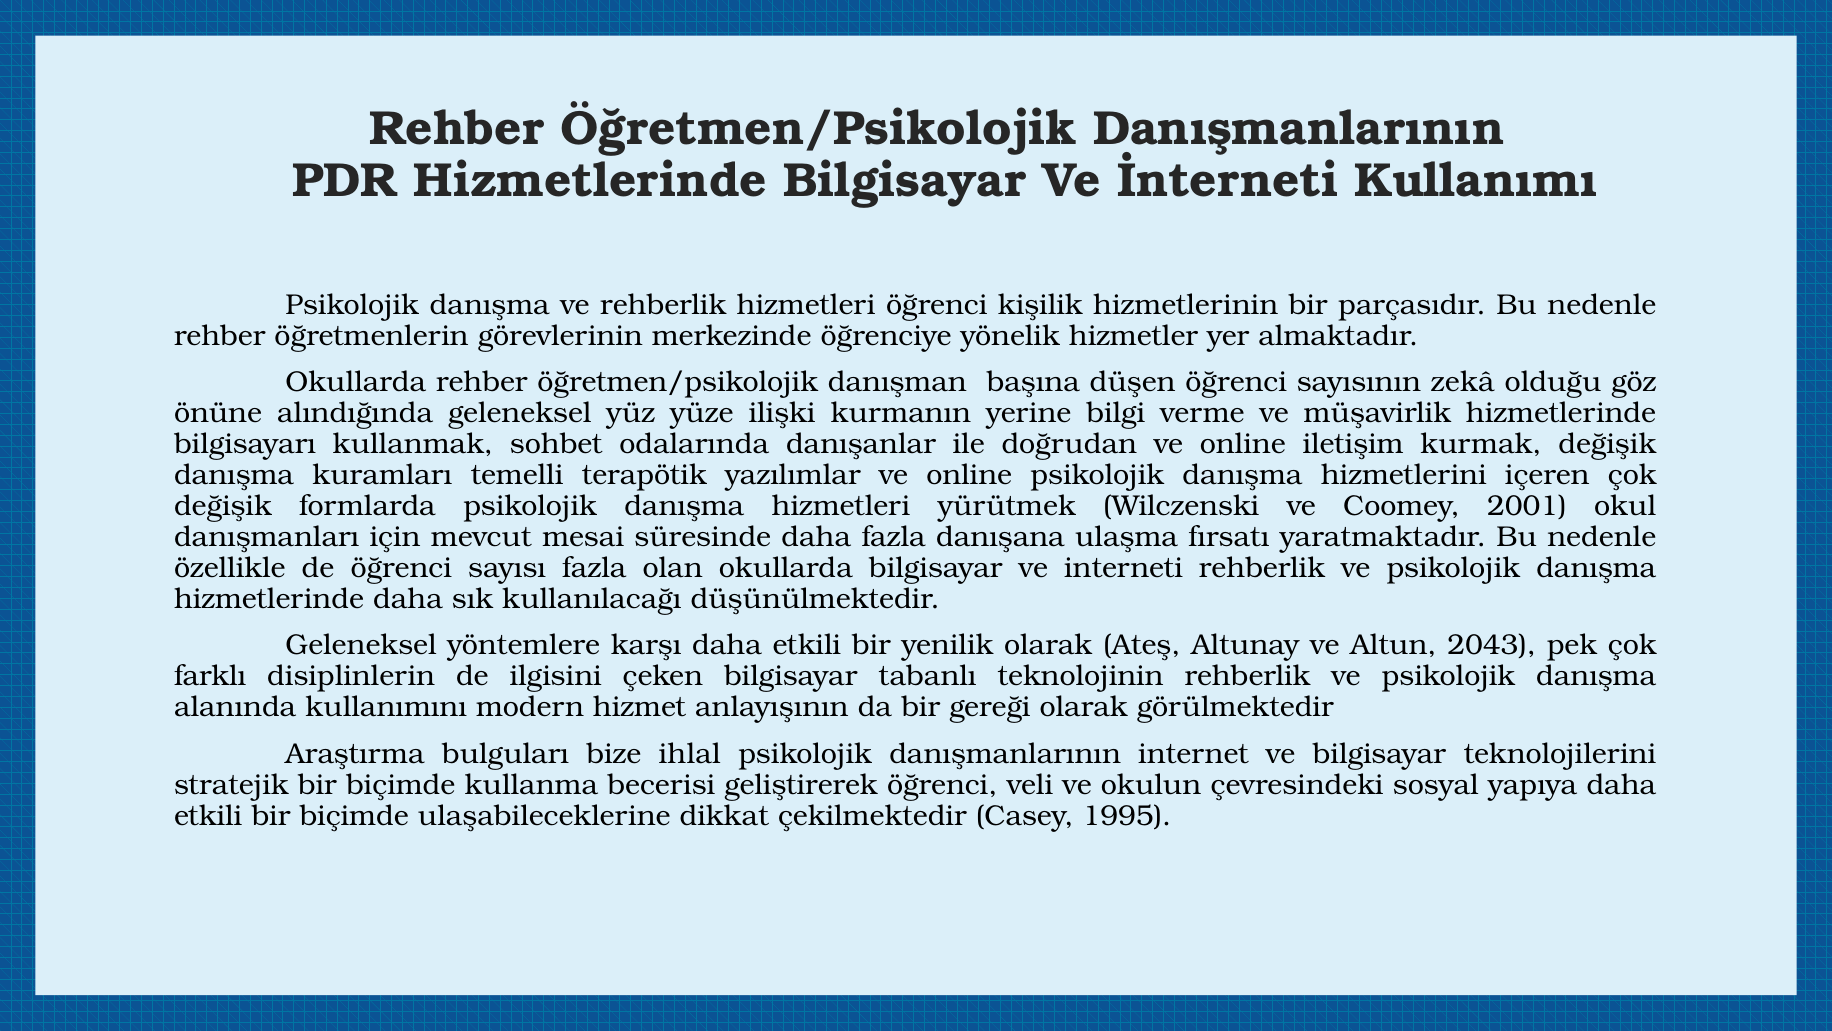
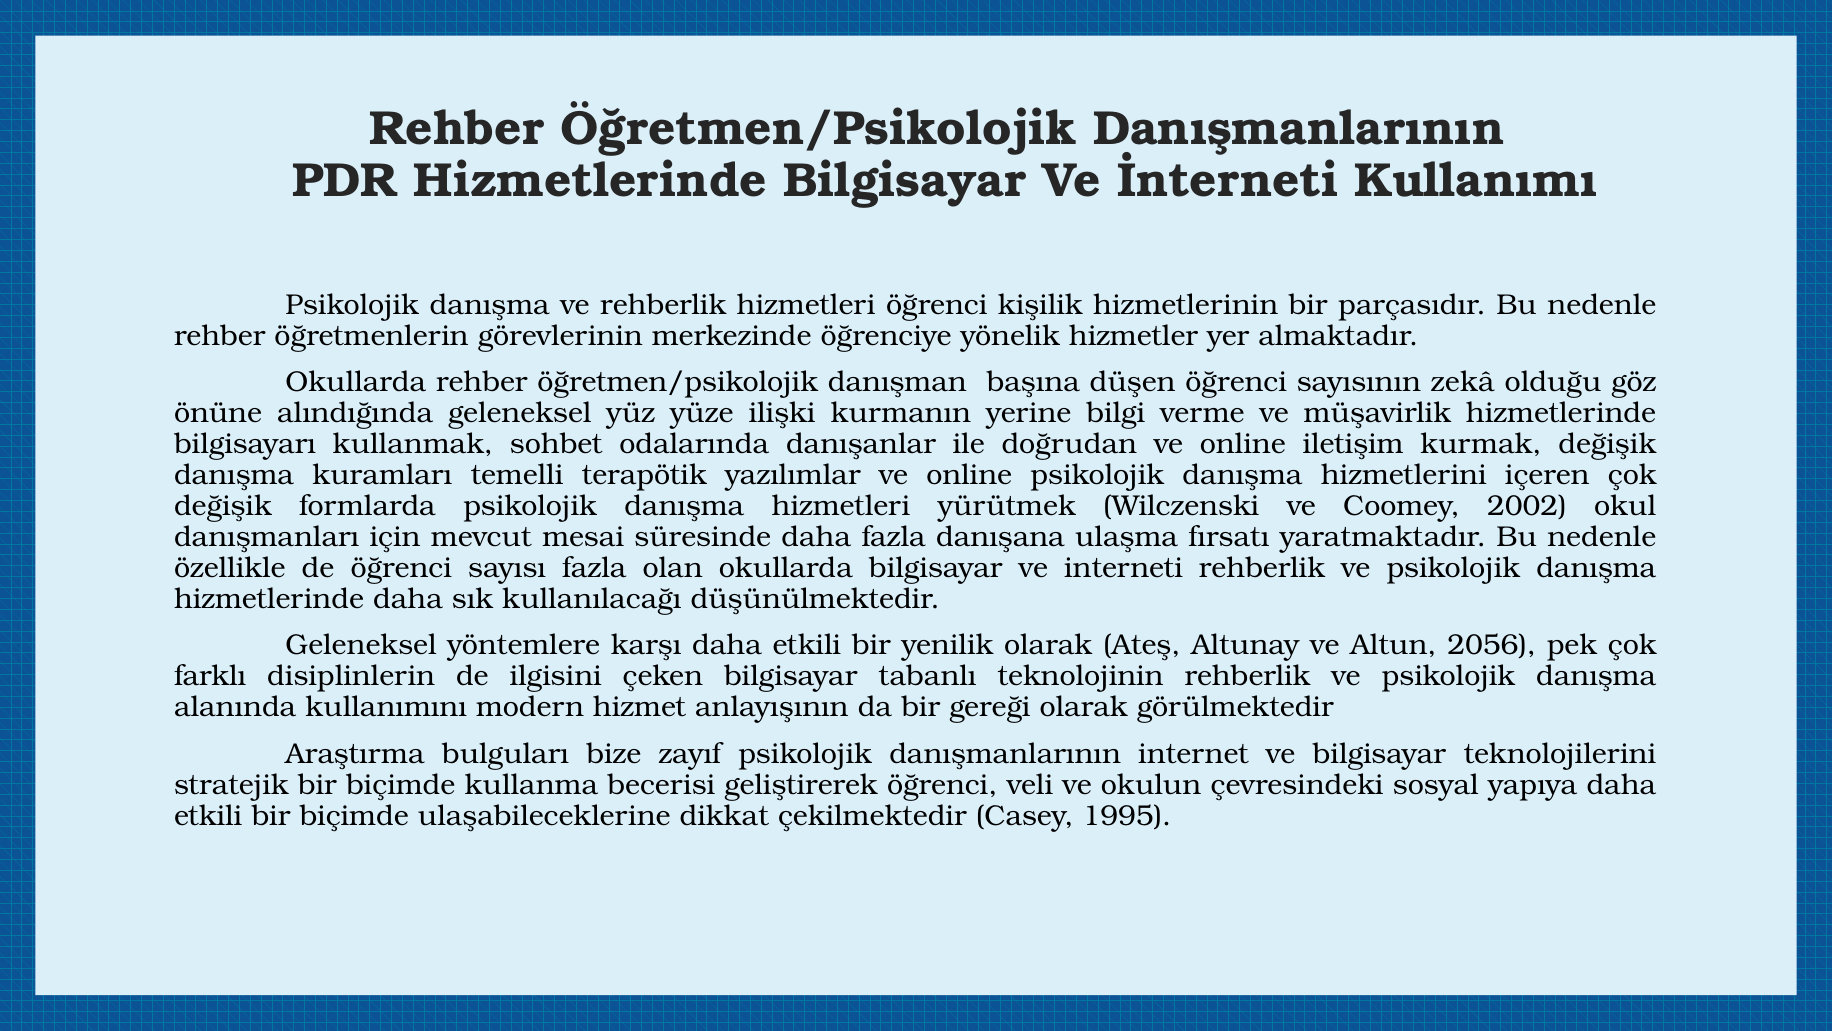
2001: 2001 -> 2002 (1527, 506)
2043: 2043 -> 2056 (1492, 645)
ihlal: ihlal -> zayıf (690, 753)
